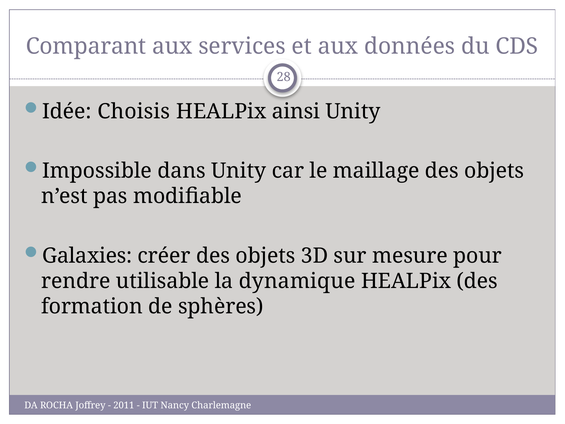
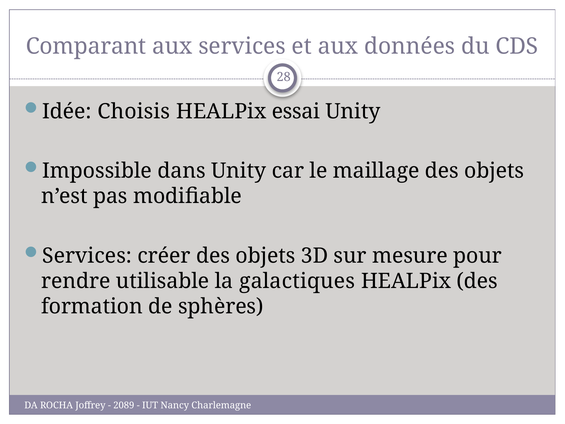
ainsi: ainsi -> essai (296, 111)
Galaxies: Galaxies -> Services (87, 256)
dynamique: dynamique -> galactiques (297, 281)
2011: 2011 -> 2089 (124, 405)
